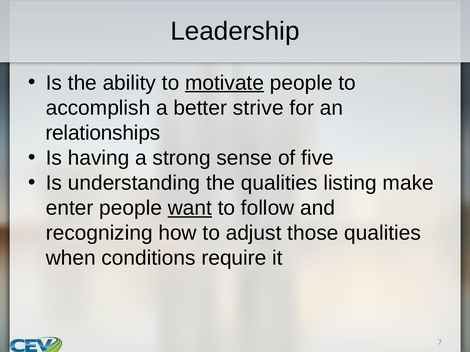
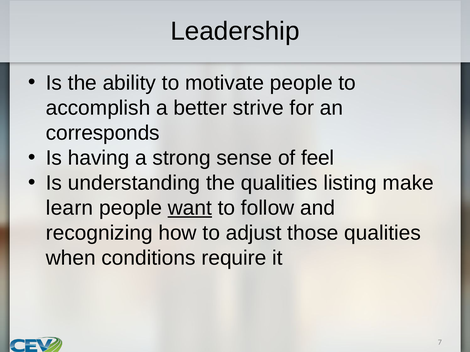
motivate underline: present -> none (225, 83)
relationships: relationships -> corresponds (103, 133)
five: five -> feel (318, 158)
enter: enter -> learn (70, 208)
